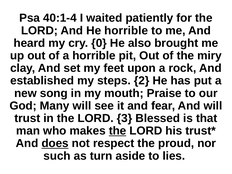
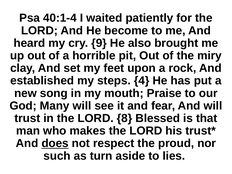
He horrible: horrible -> become (126, 31)
0: 0 -> 9 (99, 43)
2: 2 -> 4 (142, 81)
3: 3 -> 8 (125, 118)
the underline: present -> none (118, 131)
